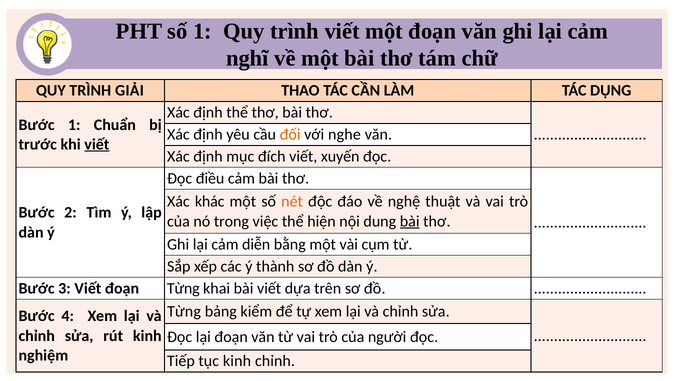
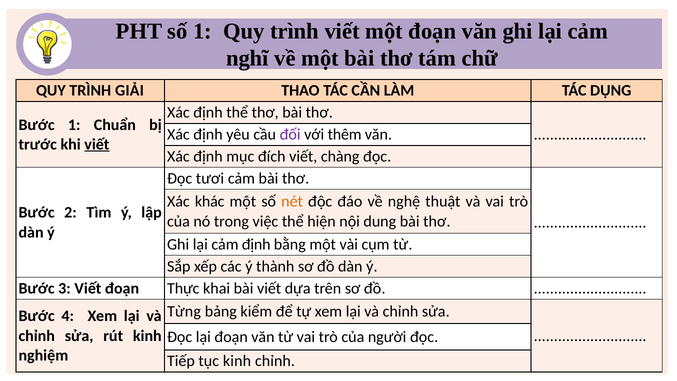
đối colour: orange -> purple (290, 134)
nghe: nghe -> thêm (345, 134)
xuyến: xuyến -> chàng (340, 156)
điều: điều -> tươi (210, 178)
bài underline: present -> none (410, 221)
cảm diễn: diễn -> định (256, 244)
đoạn Từng: Từng -> Thực (183, 288)
